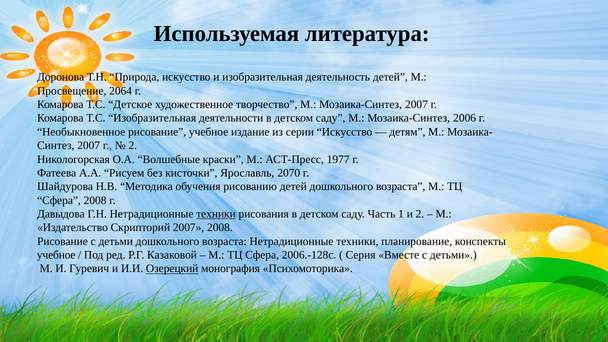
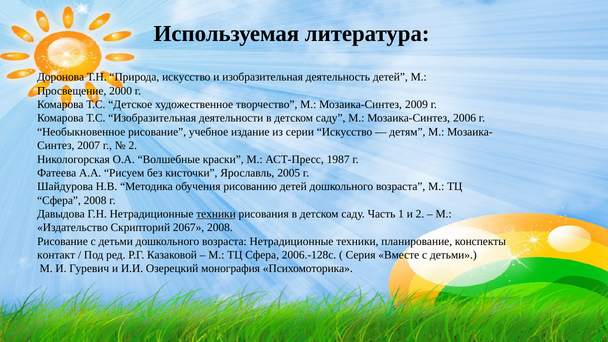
2064: 2064 -> 2000 (121, 91)
Мозаика-Синтез 2007: 2007 -> 2009 (416, 105)
1977: 1977 -> 1987 (338, 159)
2070: 2070 -> 2005 (289, 173)
Скрипторий 2007: 2007 -> 2067 (189, 228)
учебное: учебное -> контакт (56, 255)
Озерецкий underline: present -> none (172, 269)
